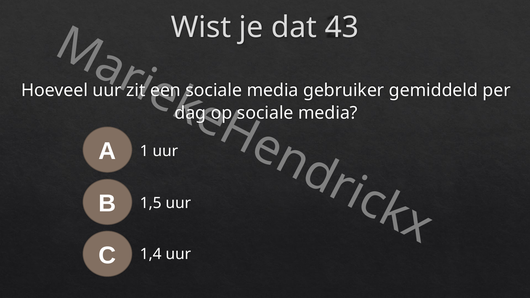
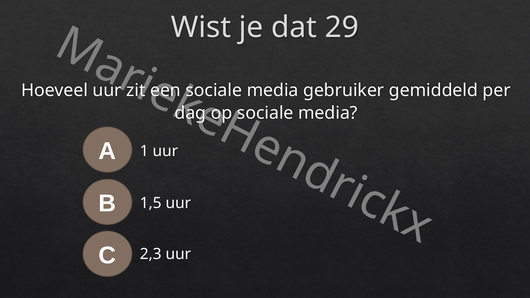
43: 43 -> 29 (342, 27)
1,4: 1,4 -> 2,3 (151, 254)
